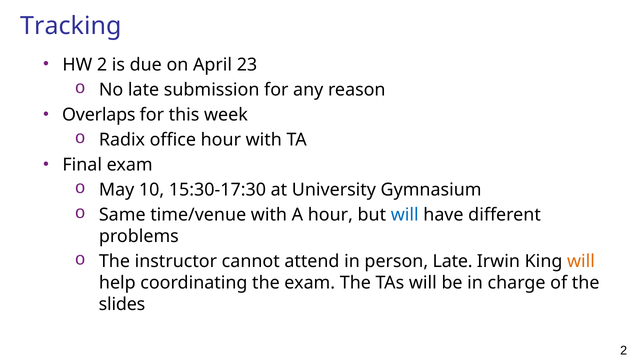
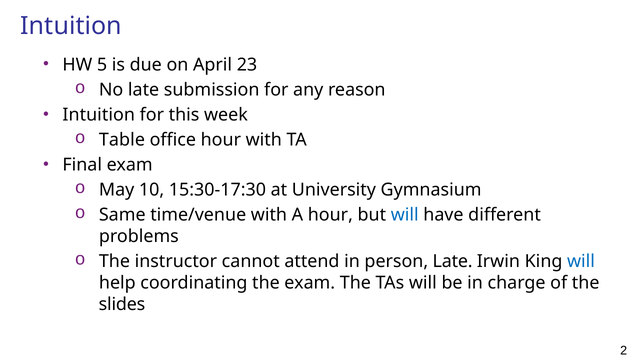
Tracking: Tracking -> Intuition (71, 26)
HW 2: 2 -> 5 (102, 65)
Overlaps: Overlaps -> Intuition (99, 115)
Radix: Radix -> Table (122, 140)
will colour: orange -> blue (581, 261)
